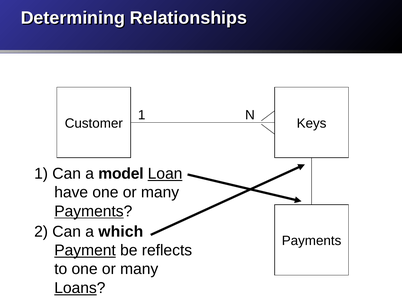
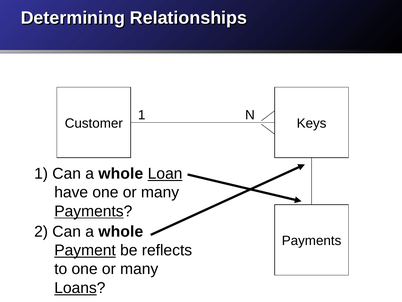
1 Can a model: model -> whole (121, 173)
2 Can a which: which -> whole (121, 231)
